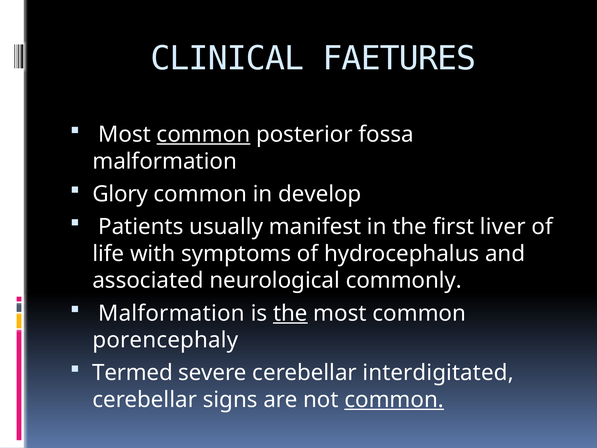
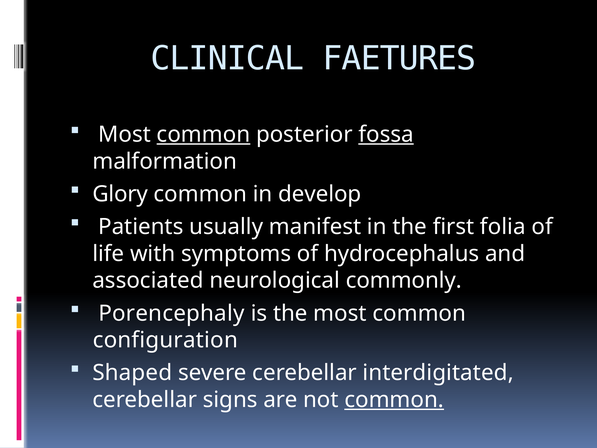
fossa underline: none -> present (386, 134)
liver: liver -> folia (503, 227)
Malformation: Malformation -> Porencephaly (171, 313)
the underline: present -> none (290, 313)
porencephaly: porencephaly -> configuration (165, 340)
Termed: Termed -> Shaped (132, 373)
